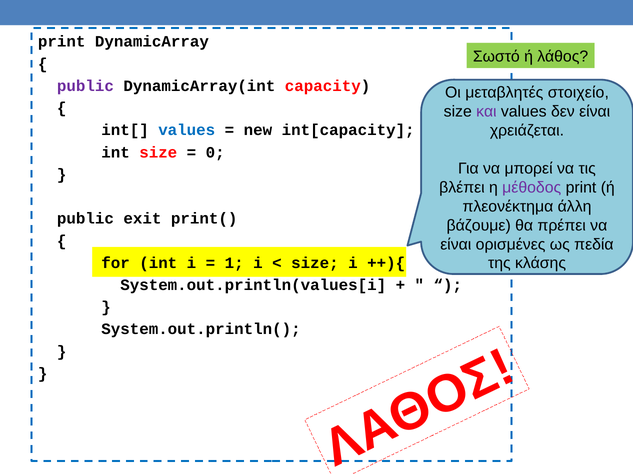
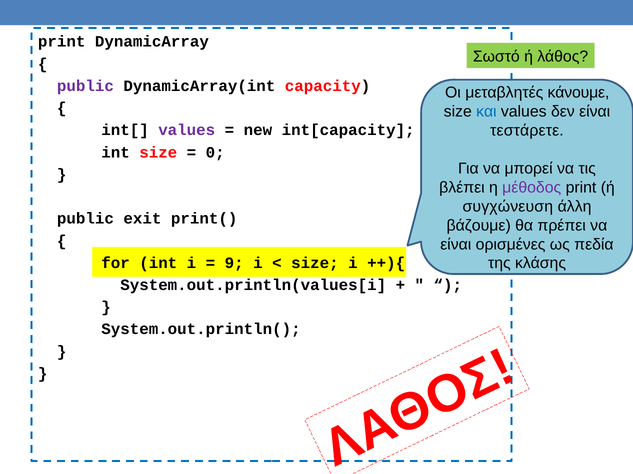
στοιχείο: στοιχείο -> κάνουμε (578, 93)
και colour: purple -> blue (486, 112)
χρειάζεται: χρειάζεται -> τεστάρετε (527, 131)
values colour: blue -> purple (187, 130)
πλεονέκτημα: πλεονέκτημα -> συγχώνευση (508, 207)
1: 1 -> 9 (234, 263)
